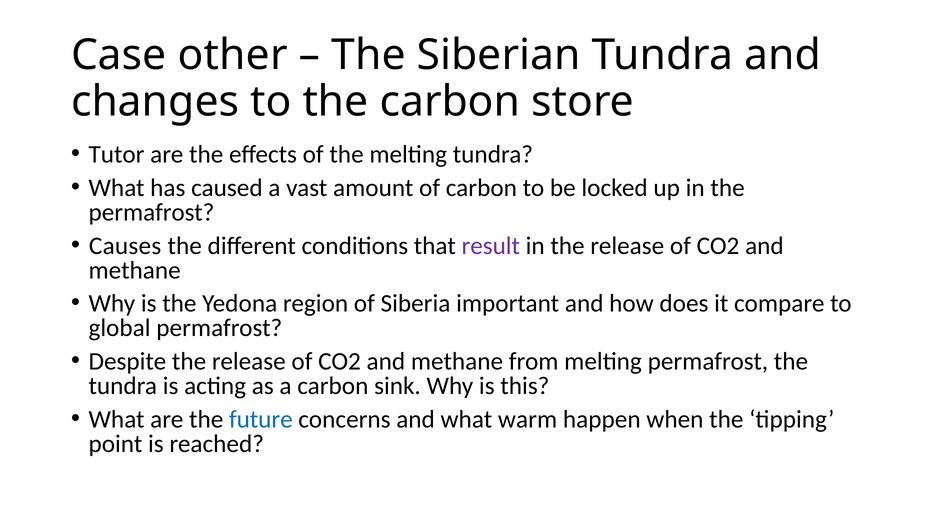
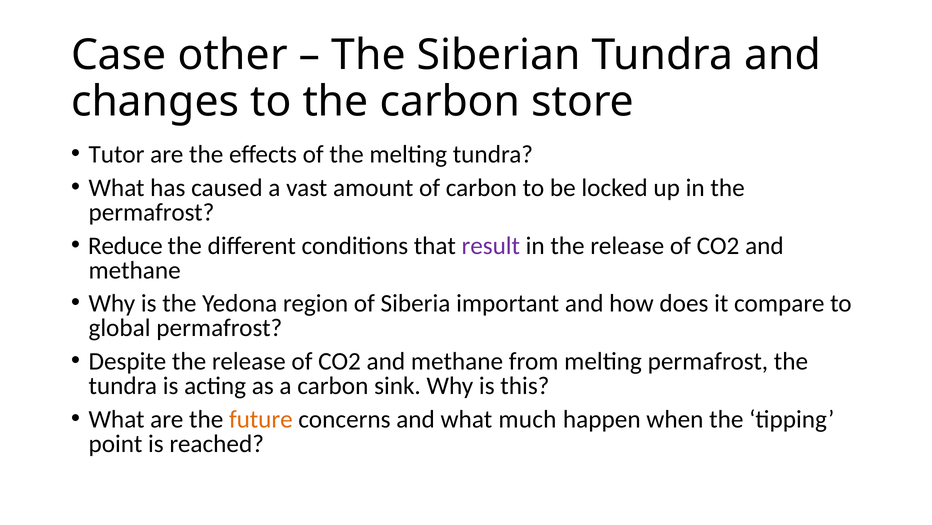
Causes: Causes -> Reduce (125, 245)
future colour: blue -> orange (261, 419)
warm: warm -> much (527, 419)
